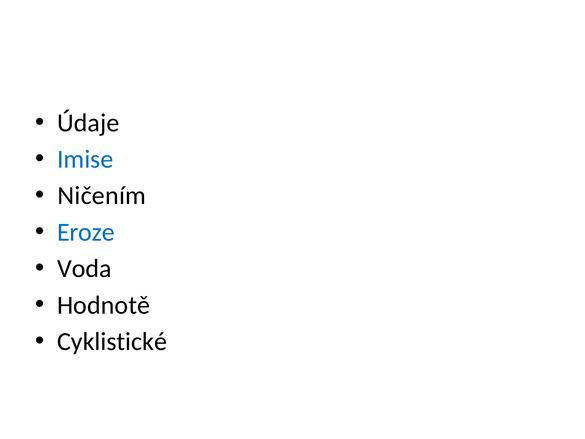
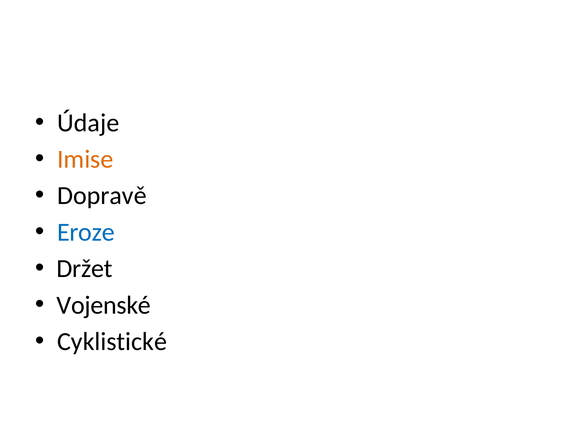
Imise colour: blue -> orange (85, 159)
Ničením: Ničením -> Dopravě (102, 196)
Voda: Voda -> Držet (84, 268)
Hodnotě: Hodnotě -> Vojenské (104, 305)
